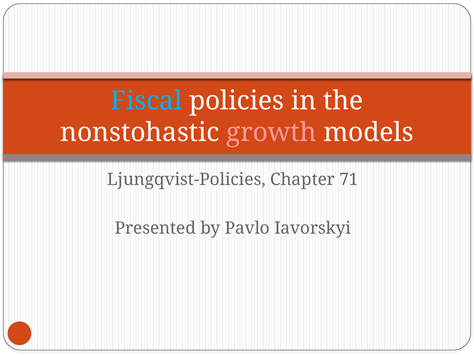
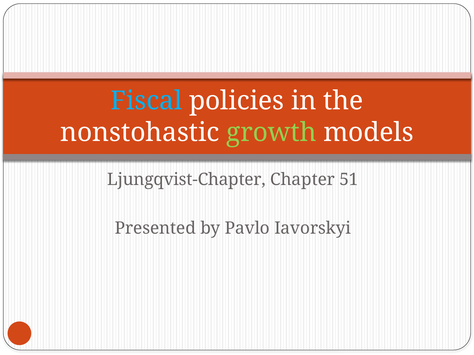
growth colour: pink -> light green (271, 133)
Ljungqvist-Policies: Ljungqvist-Policies -> Ljungqvist-Chapter (187, 180)
71: 71 -> 51 (349, 180)
